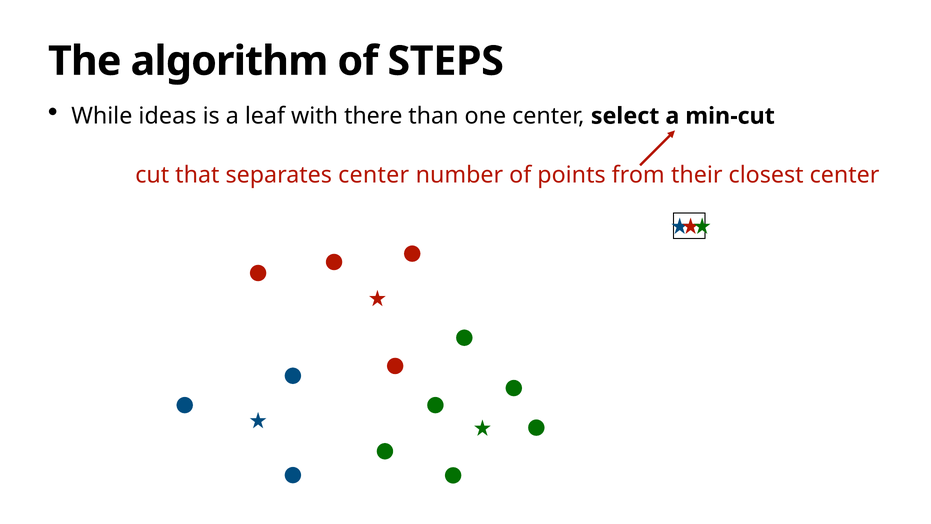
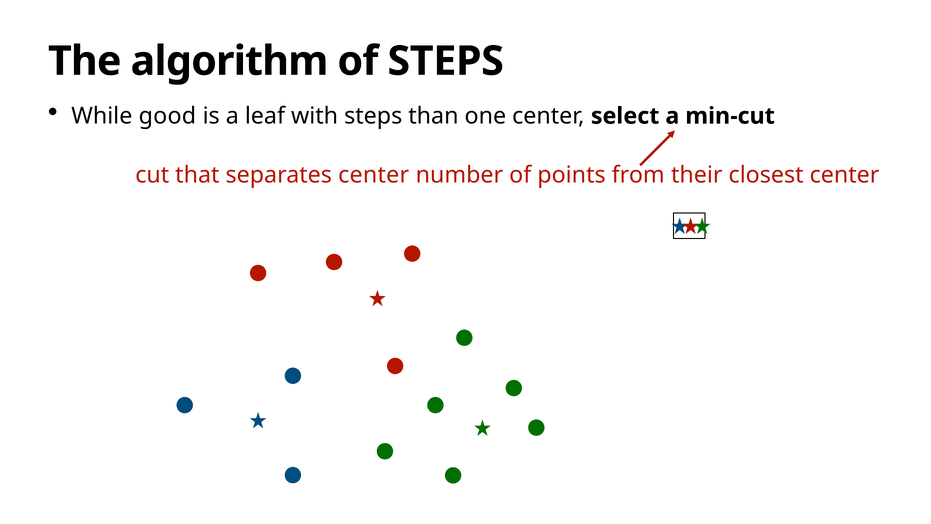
ideas: ideas -> good (167, 116)
with there: there -> steps (373, 116)
